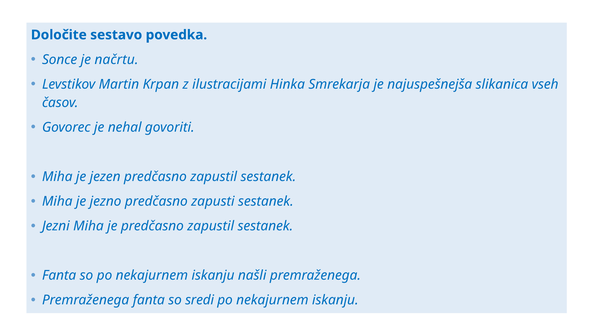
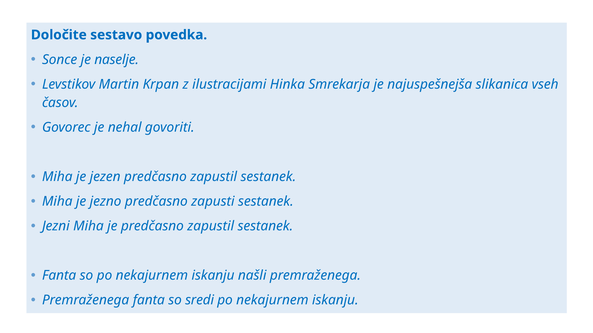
načrtu: načrtu -> naselje (117, 60)
